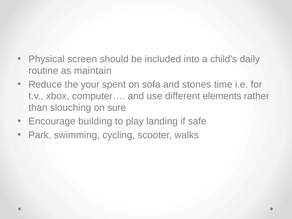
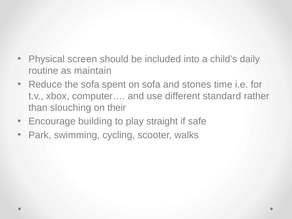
the your: your -> sofa (90, 84)
elements: elements -> standard (222, 96)
sure: sure -> their (117, 108)
landing: landing -> straight (162, 121)
